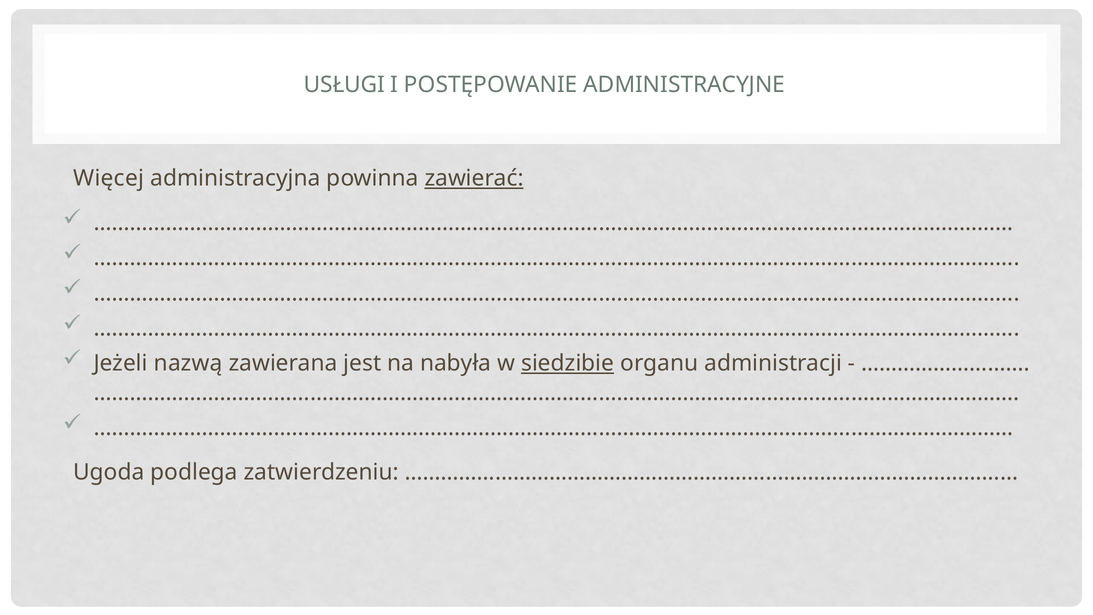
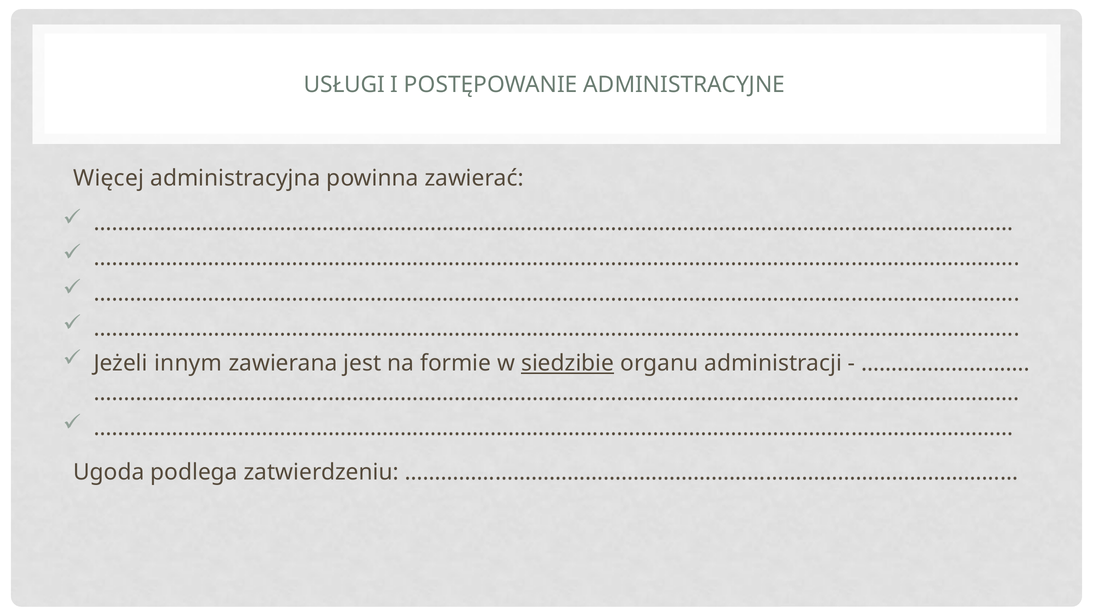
zawierać underline: present -> none (474, 178)
nazwą: nazwą -> innym (188, 363)
nabyła: nabyła -> formie (456, 363)
